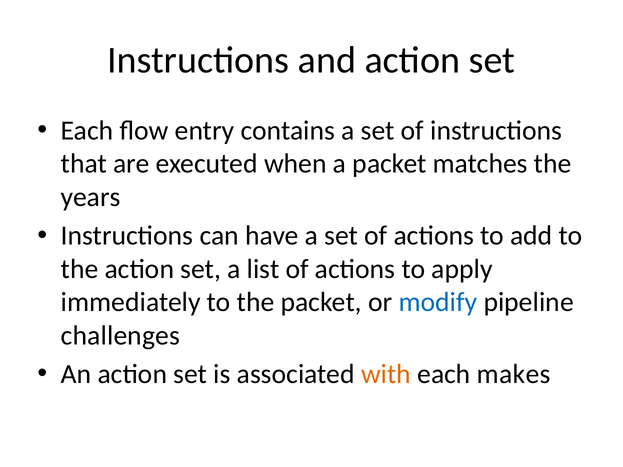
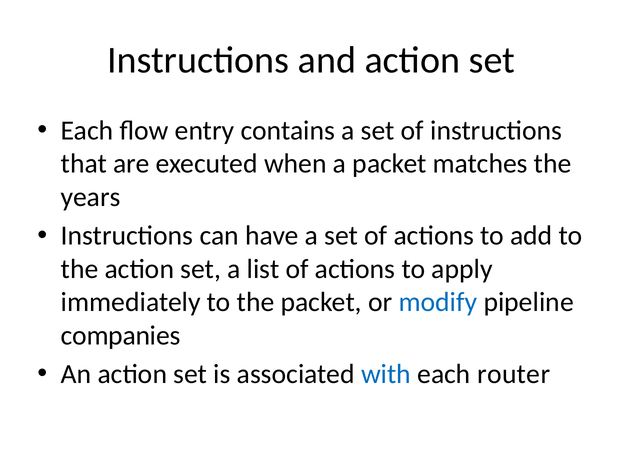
challenges: challenges -> companies (121, 336)
with colour: orange -> blue (386, 374)
makes: makes -> router (514, 374)
